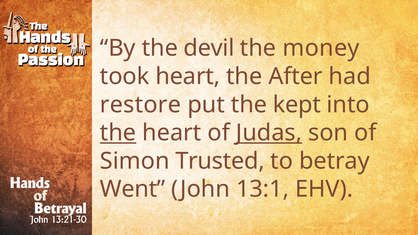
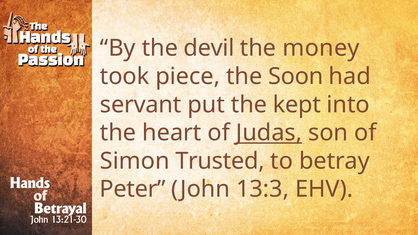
took heart: heart -> piece (188, 76)
After: After -> Soon (296, 76)
restore: restore -> servant (141, 105)
the underline: present -> none (118, 133)
Went: Went -> Peter (133, 189)
13:1: 13:1 -> 13:3 (263, 189)
